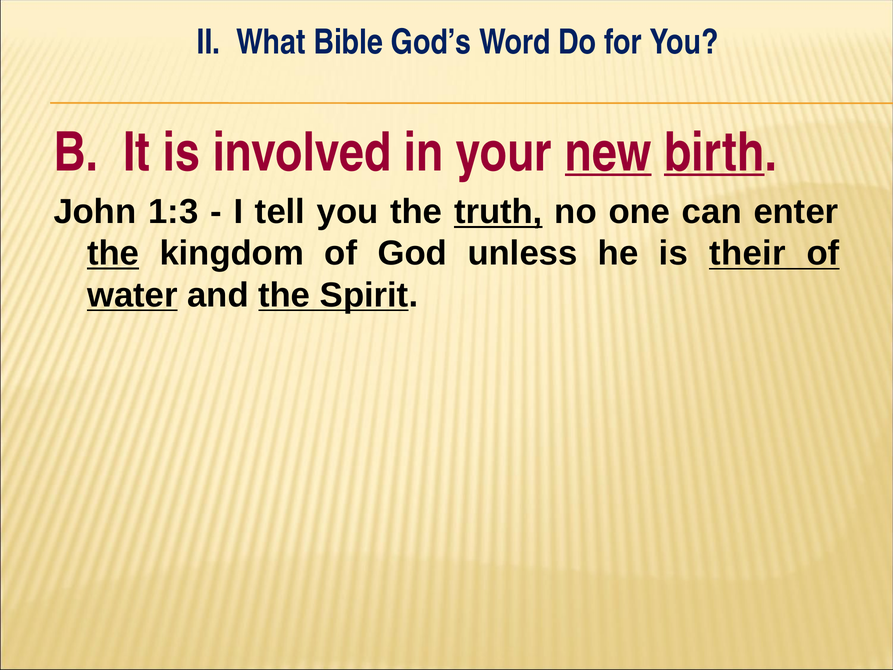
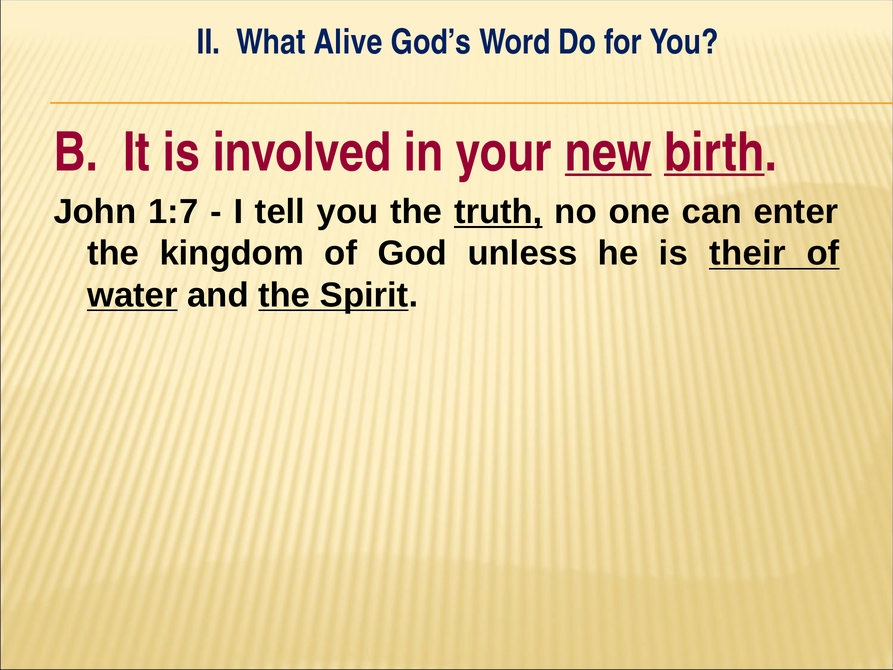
Bible: Bible -> Alive (348, 43)
1:3: 1:3 -> 1:7 (173, 212)
the underline: present -> none (113, 253)
